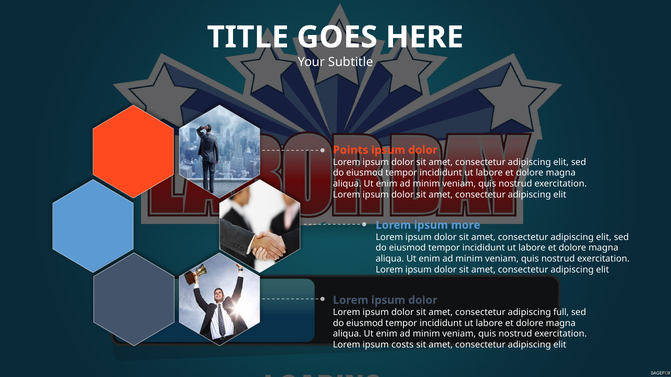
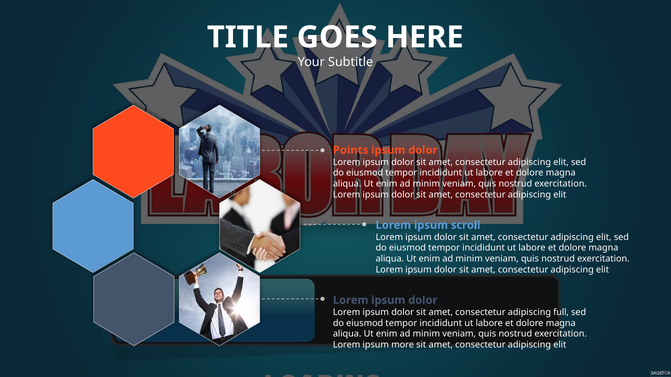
more: more -> scroll (466, 225)
costs: costs -> more (403, 345)
